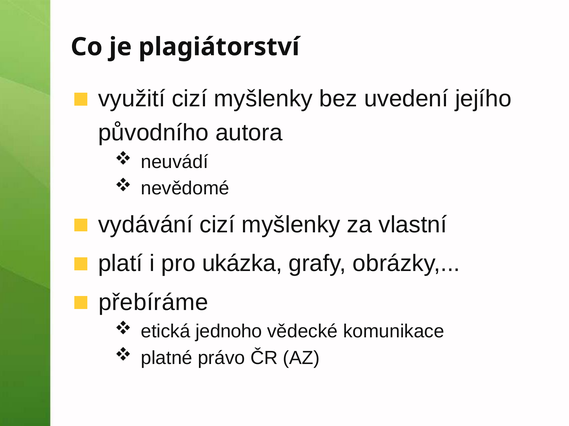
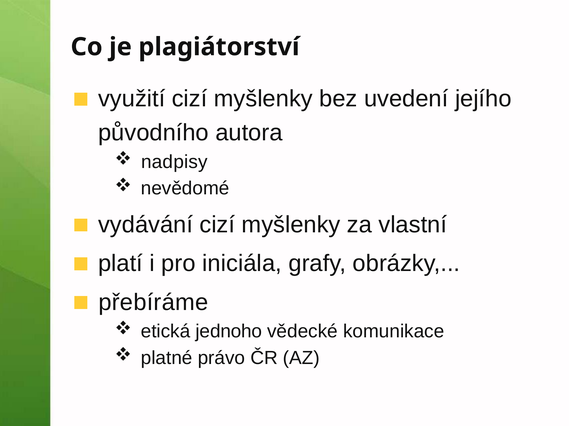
neuvádí: neuvádí -> nadpisy (174, 162)
ukázka: ukázka -> iniciála (242, 264)
